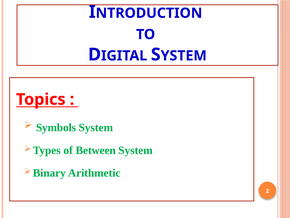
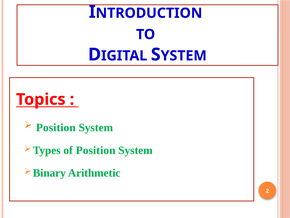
Symbols: Symbols -> Position (56, 127)
of Between: Between -> Position (96, 150)
